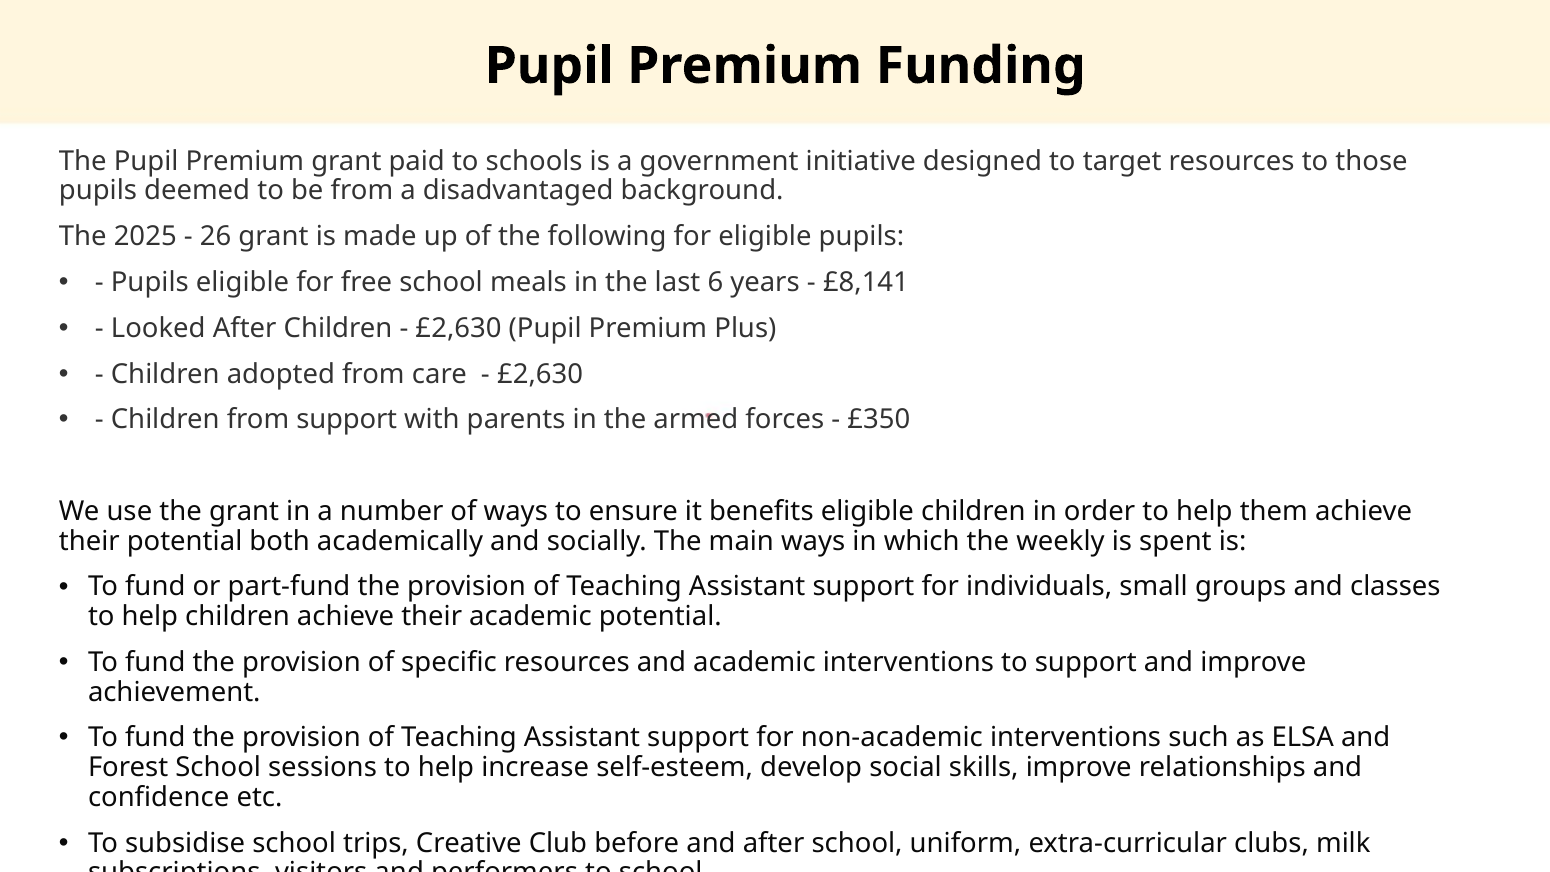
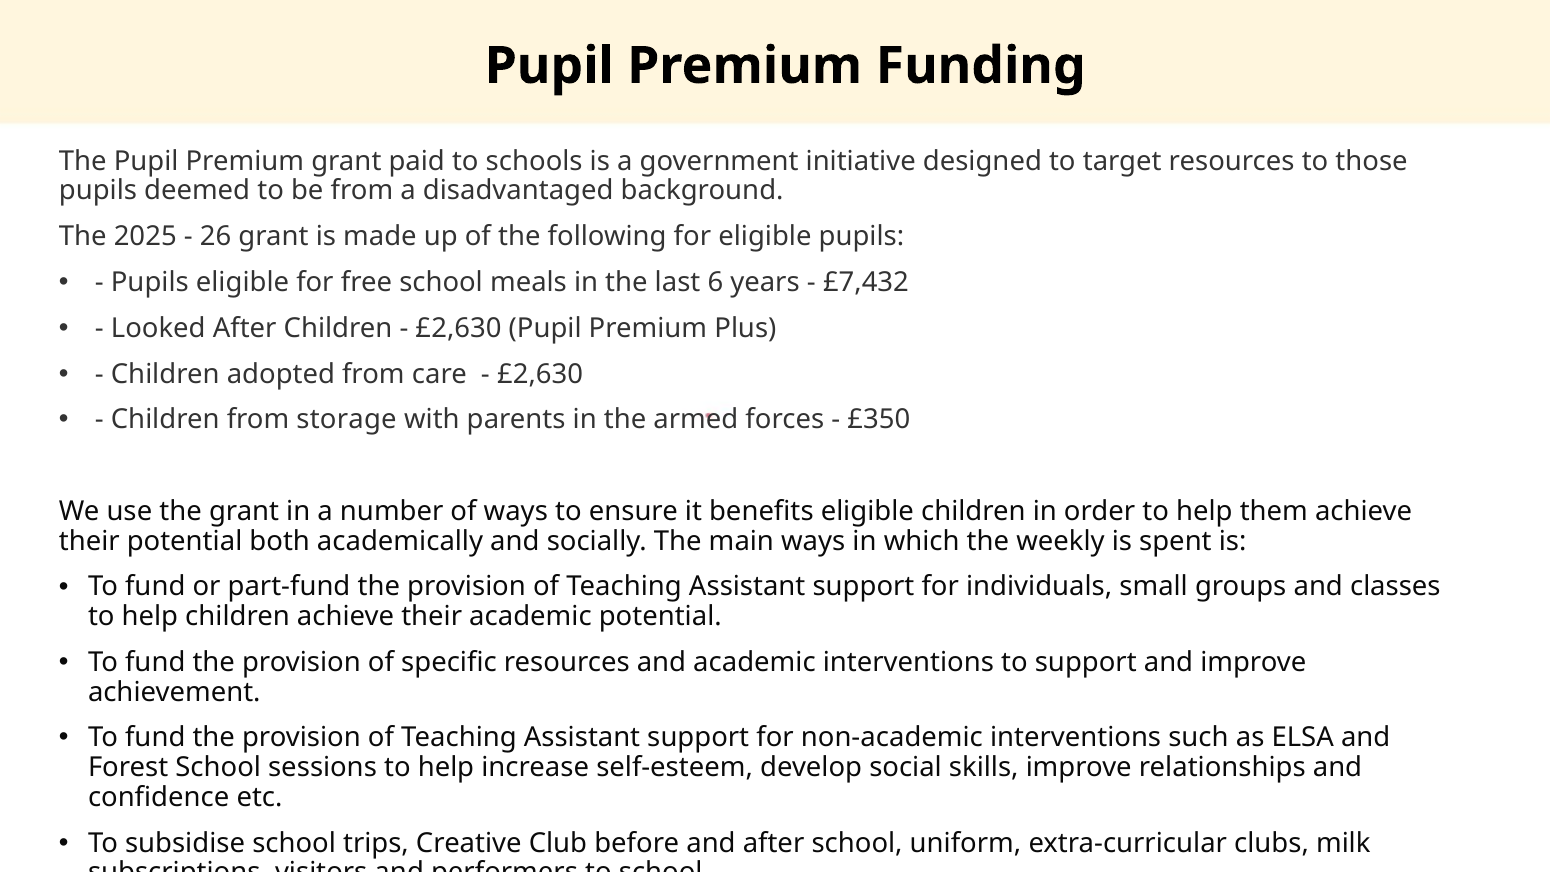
£8,141: £8,141 -> £7,432 (866, 282)
from support: support -> storage (347, 420)
